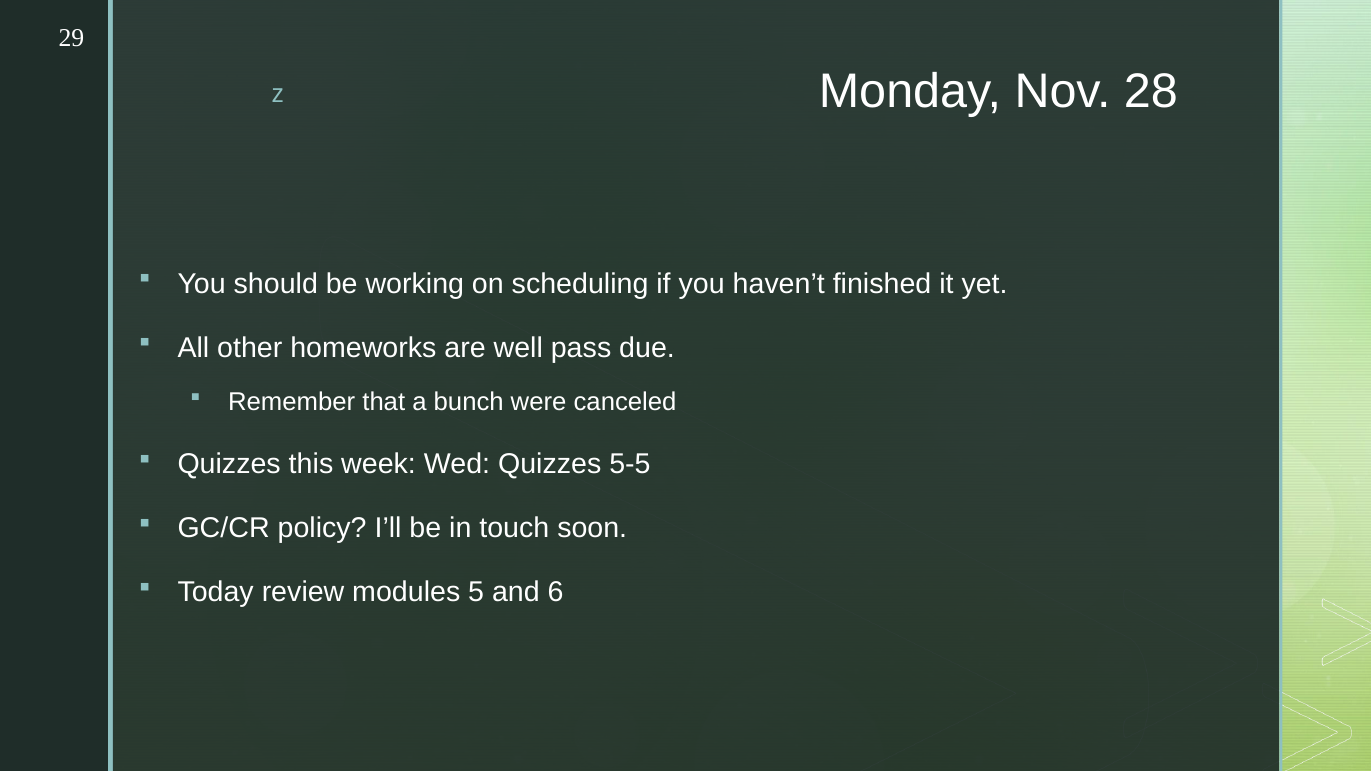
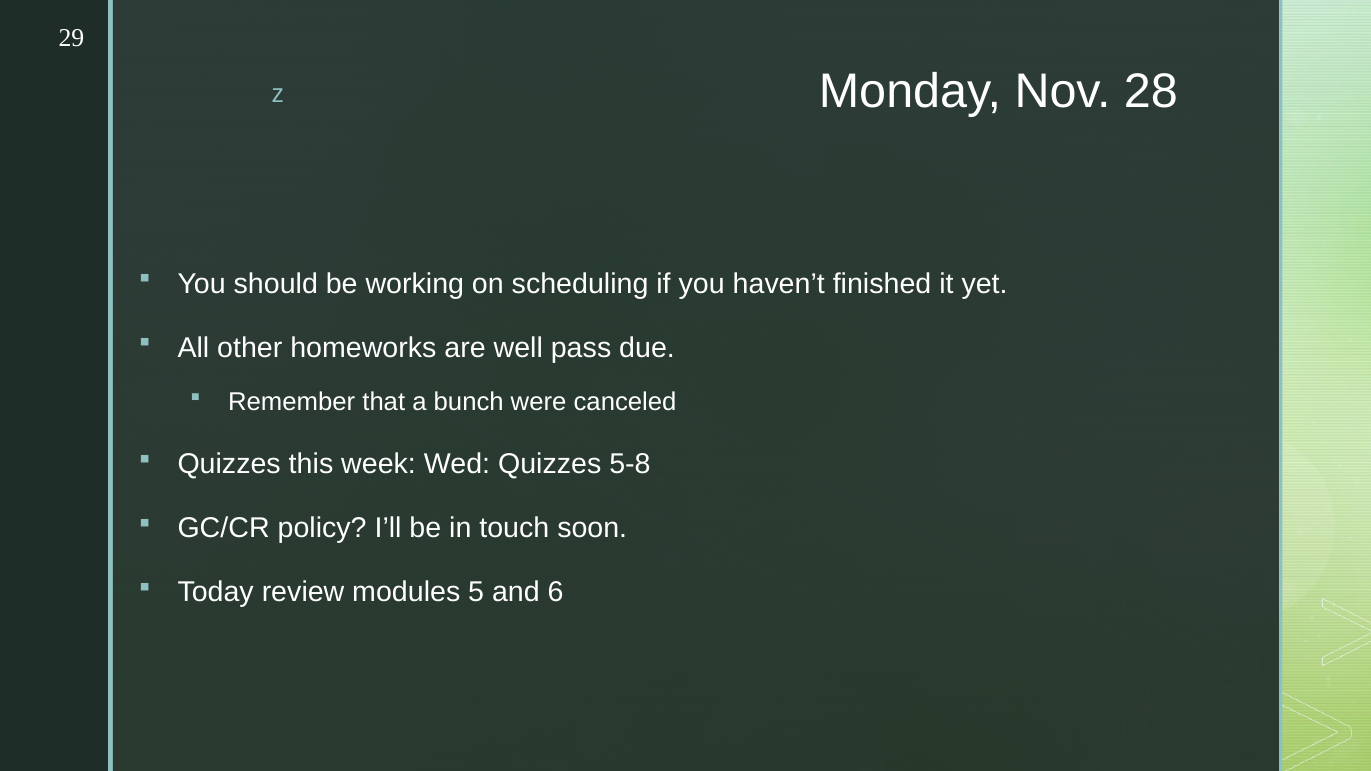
5-5: 5-5 -> 5-8 (630, 464)
